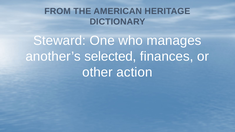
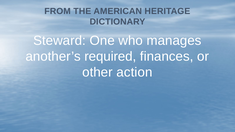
selected: selected -> required (110, 56)
